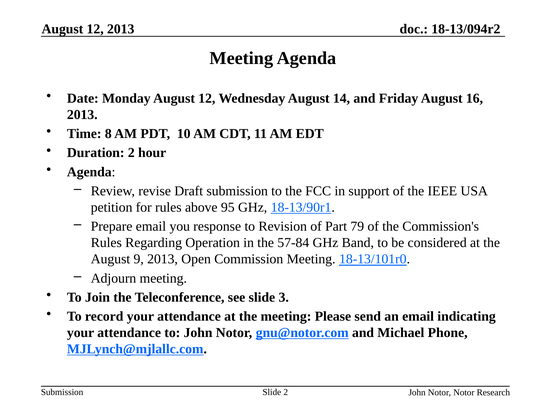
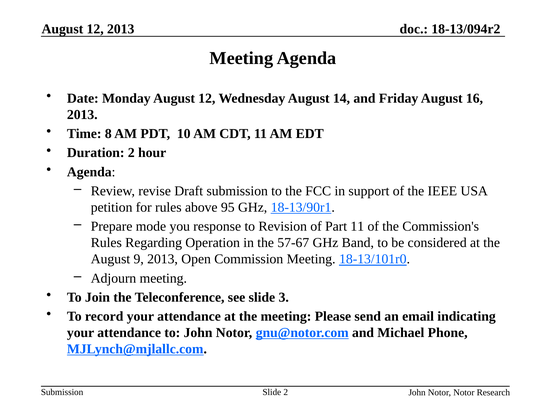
Prepare email: email -> mode (151, 227)
Part 79: 79 -> 11 (357, 227)
57-84: 57-84 -> 57-67 (293, 243)
